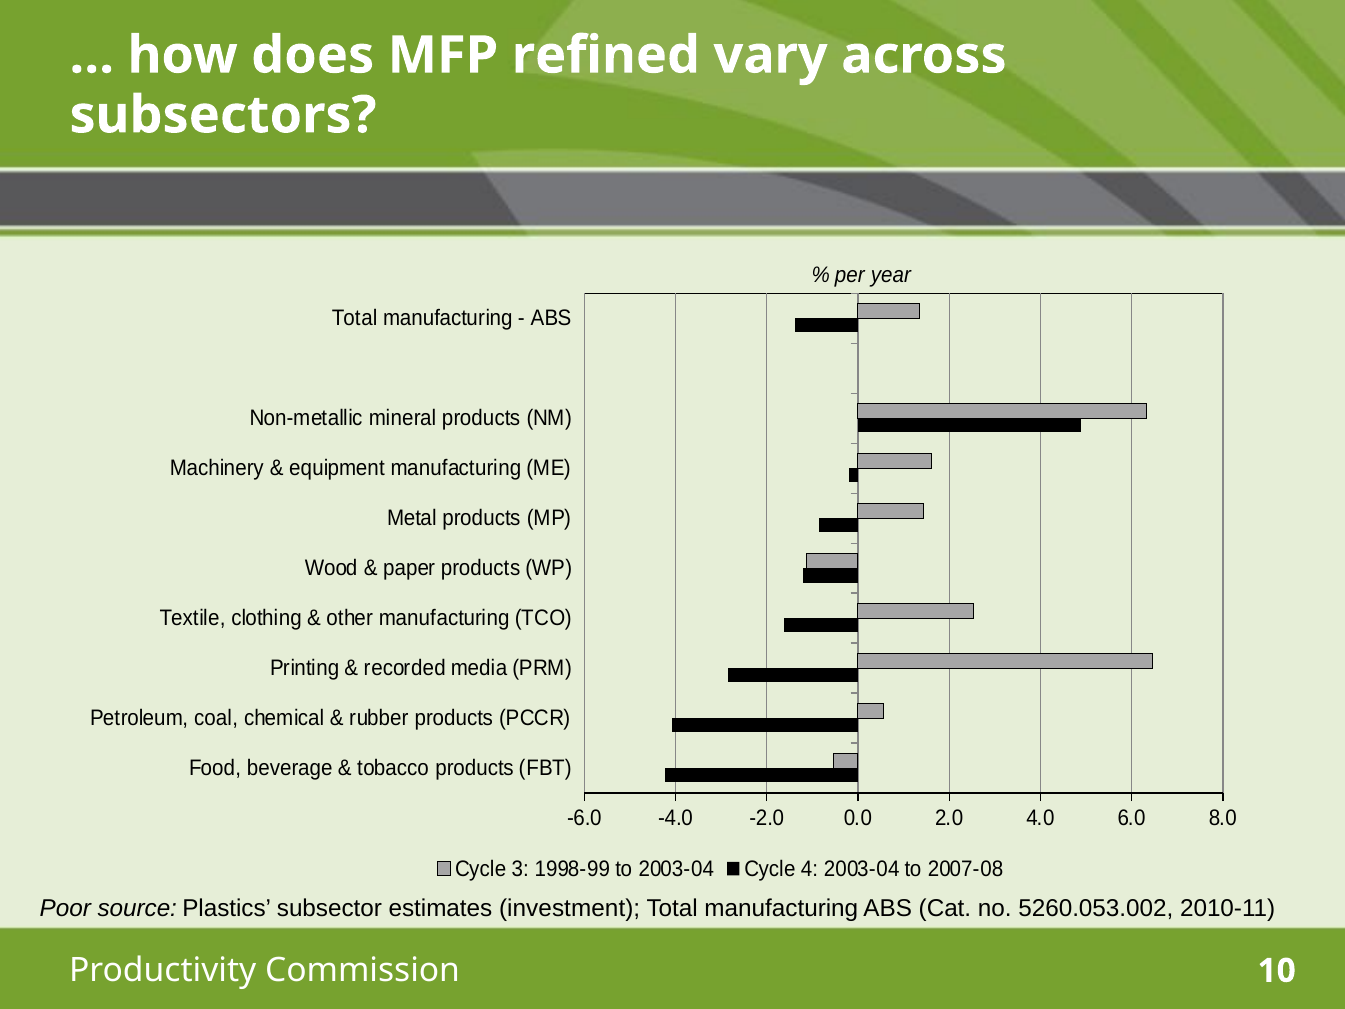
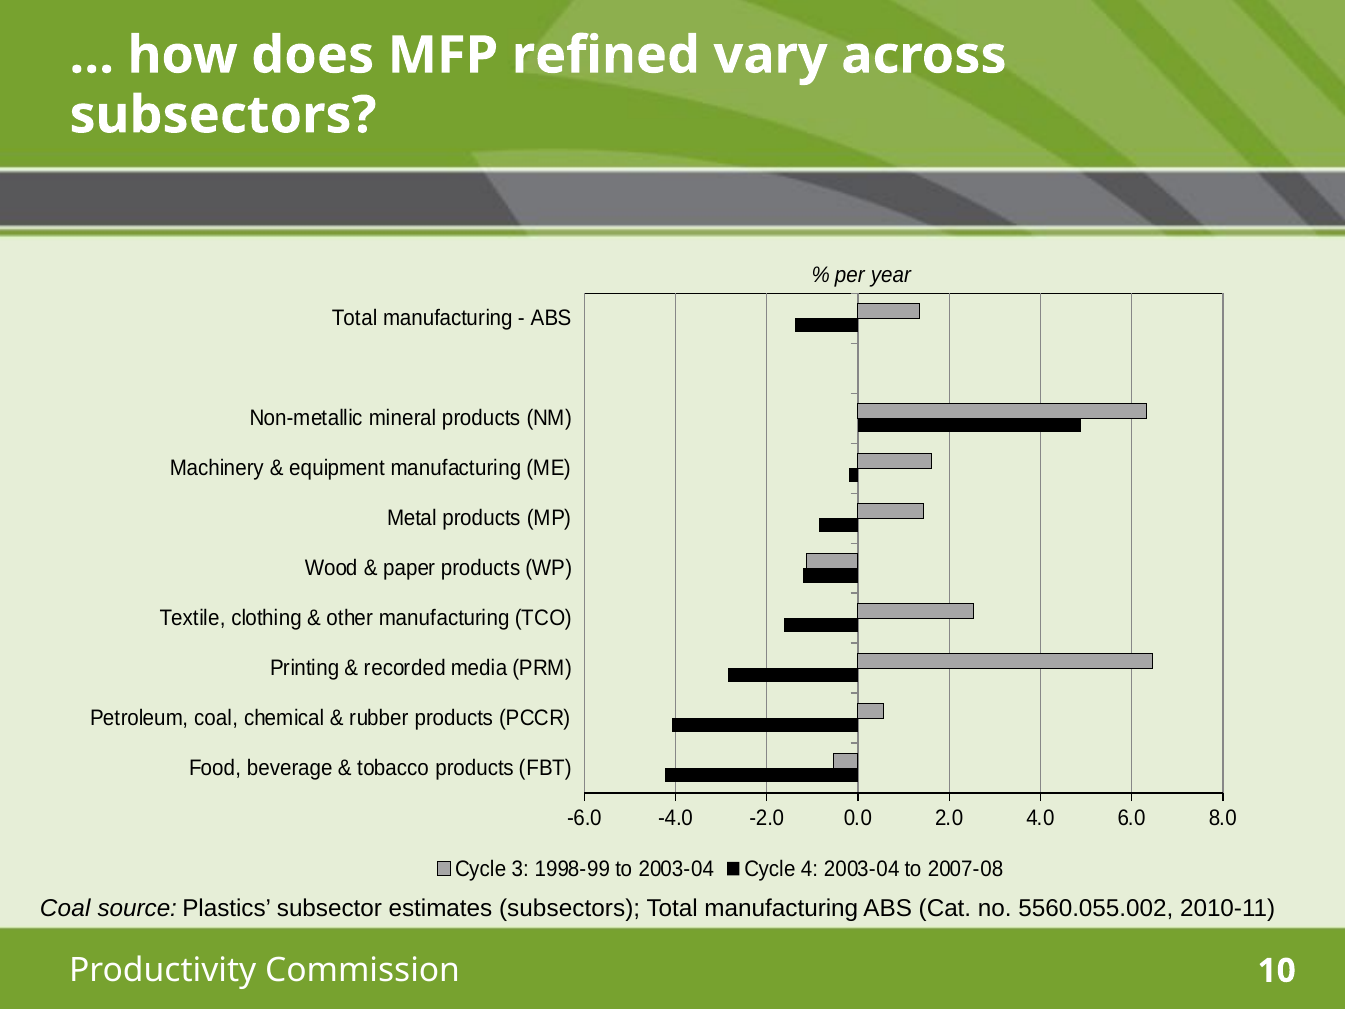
Poor: Poor -> Coal (65, 909)
estimates investment: investment -> subsectors (570, 909)
5260.053.002: 5260.053.002 -> 5560.055.002 (1096, 909)
